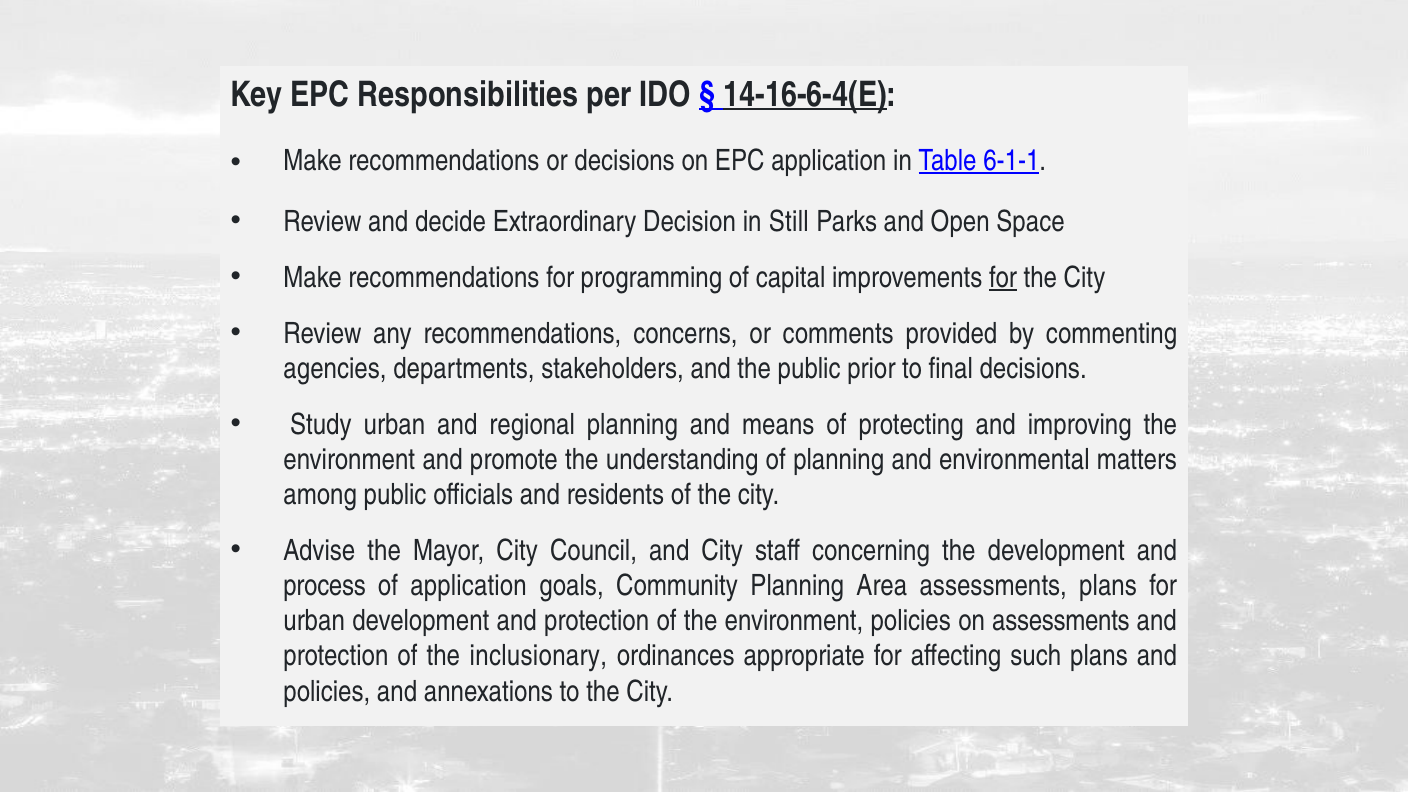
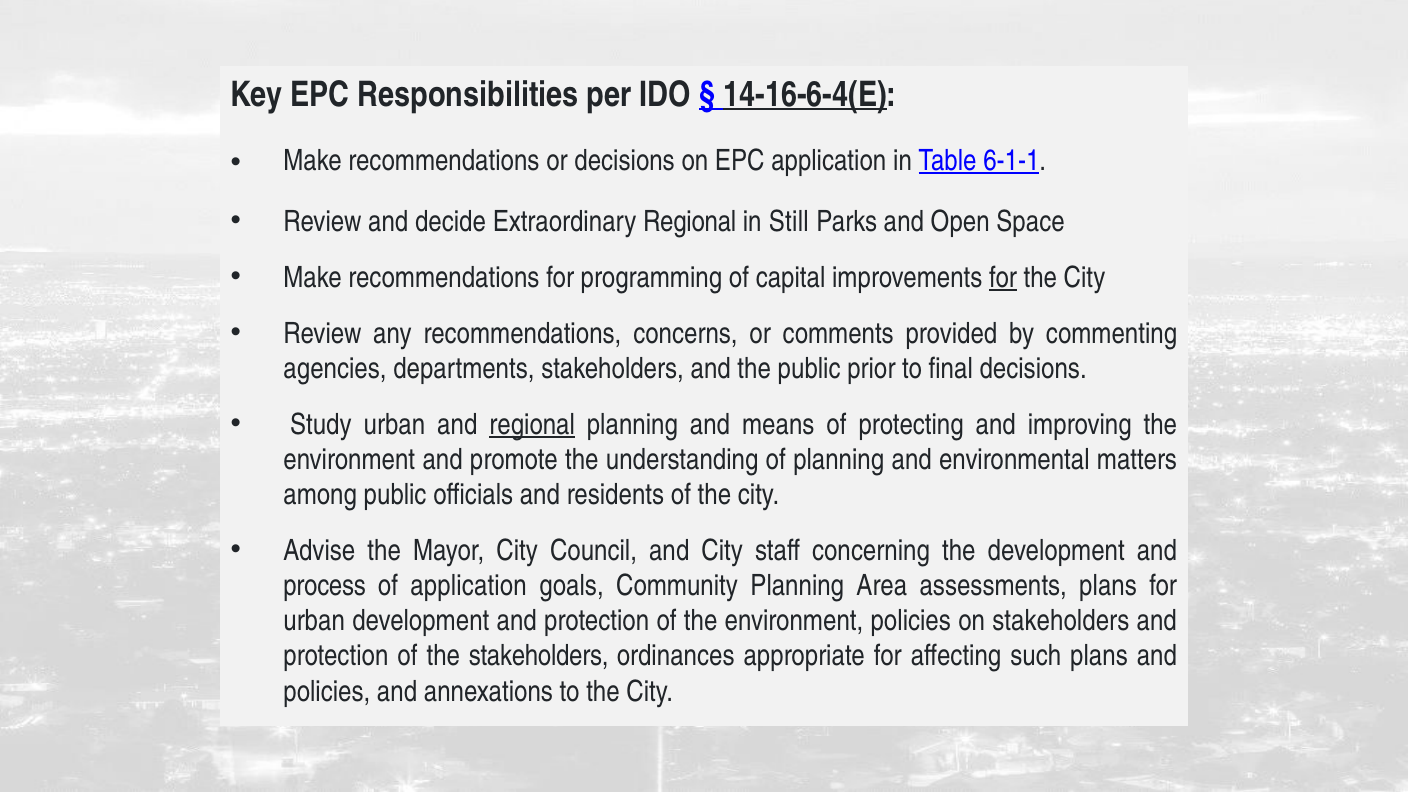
Extraordinary Decision: Decision -> Regional (690, 222)
regional underline: none -> present (532, 424)
on assessments: assessments -> stakeholders (1061, 621)
the inclusionary: inclusionary -> stakeholders (539, 656)
